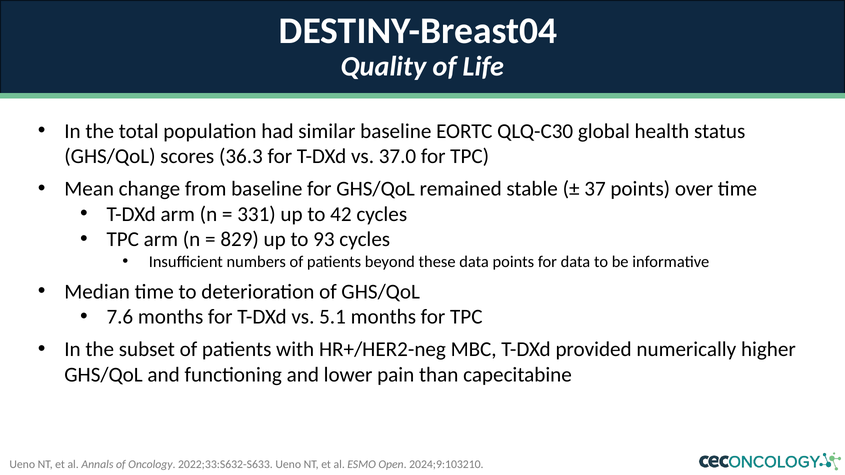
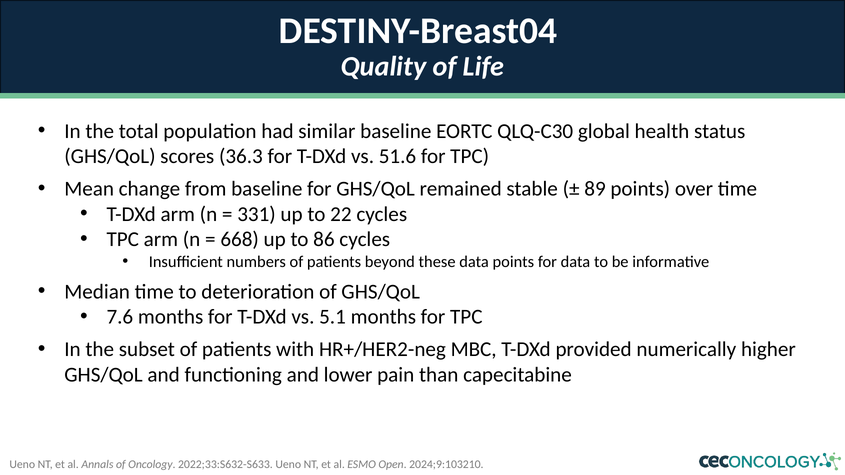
37.0: 37.0 -> 51.6 (397, 157)
37: 37 -> 89 (595, 189)
42: 42 -> 22 (341, 214)
829: 829 -> 668 (240, 240)
93: 93 -> 86 (324, 240)
